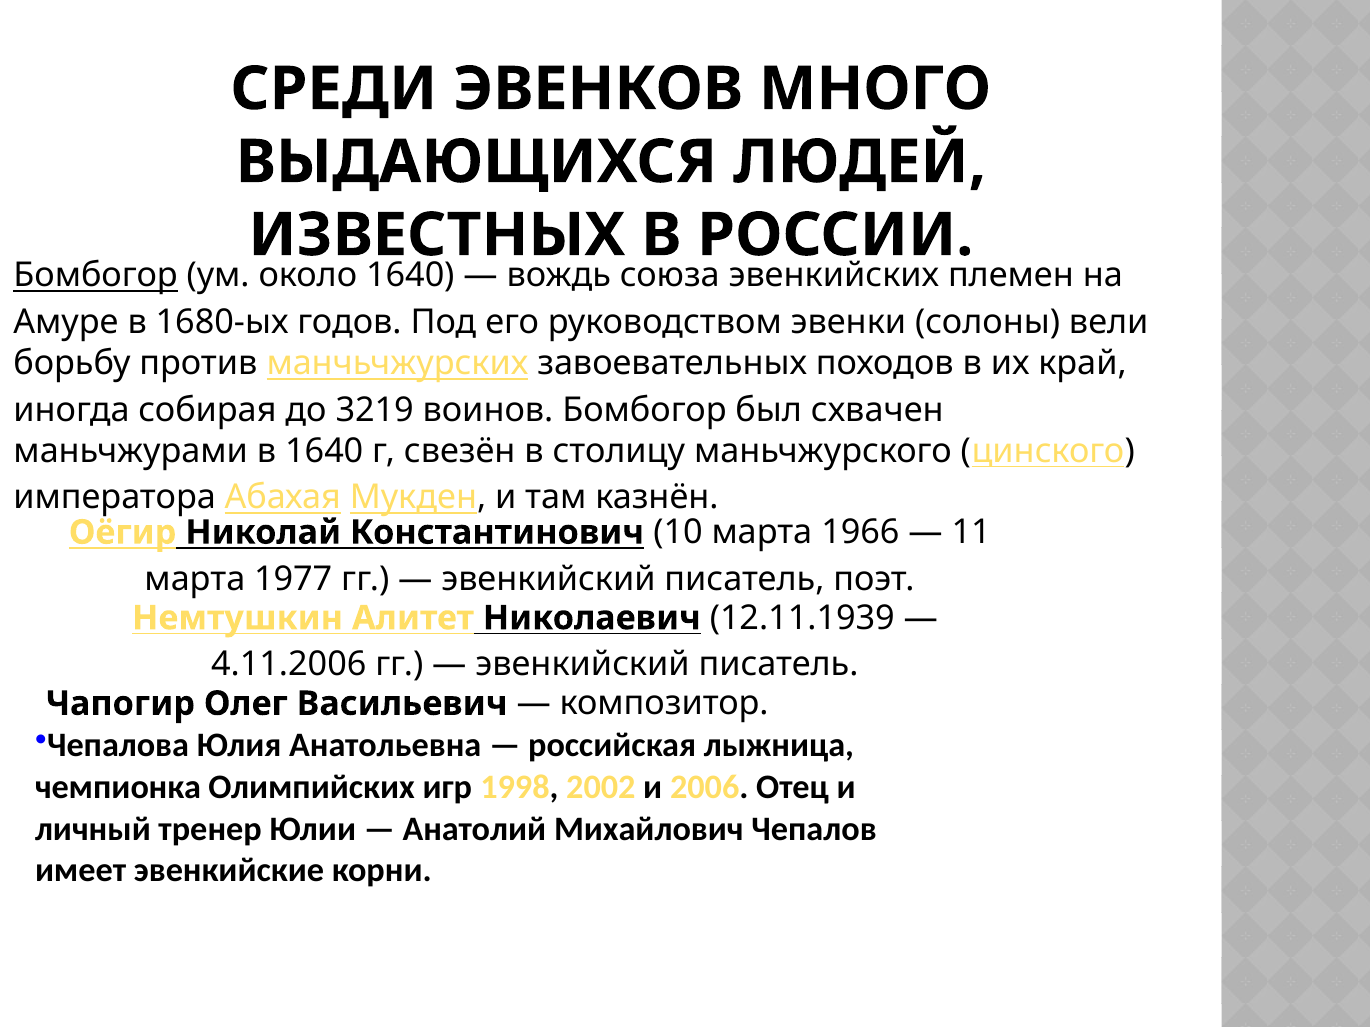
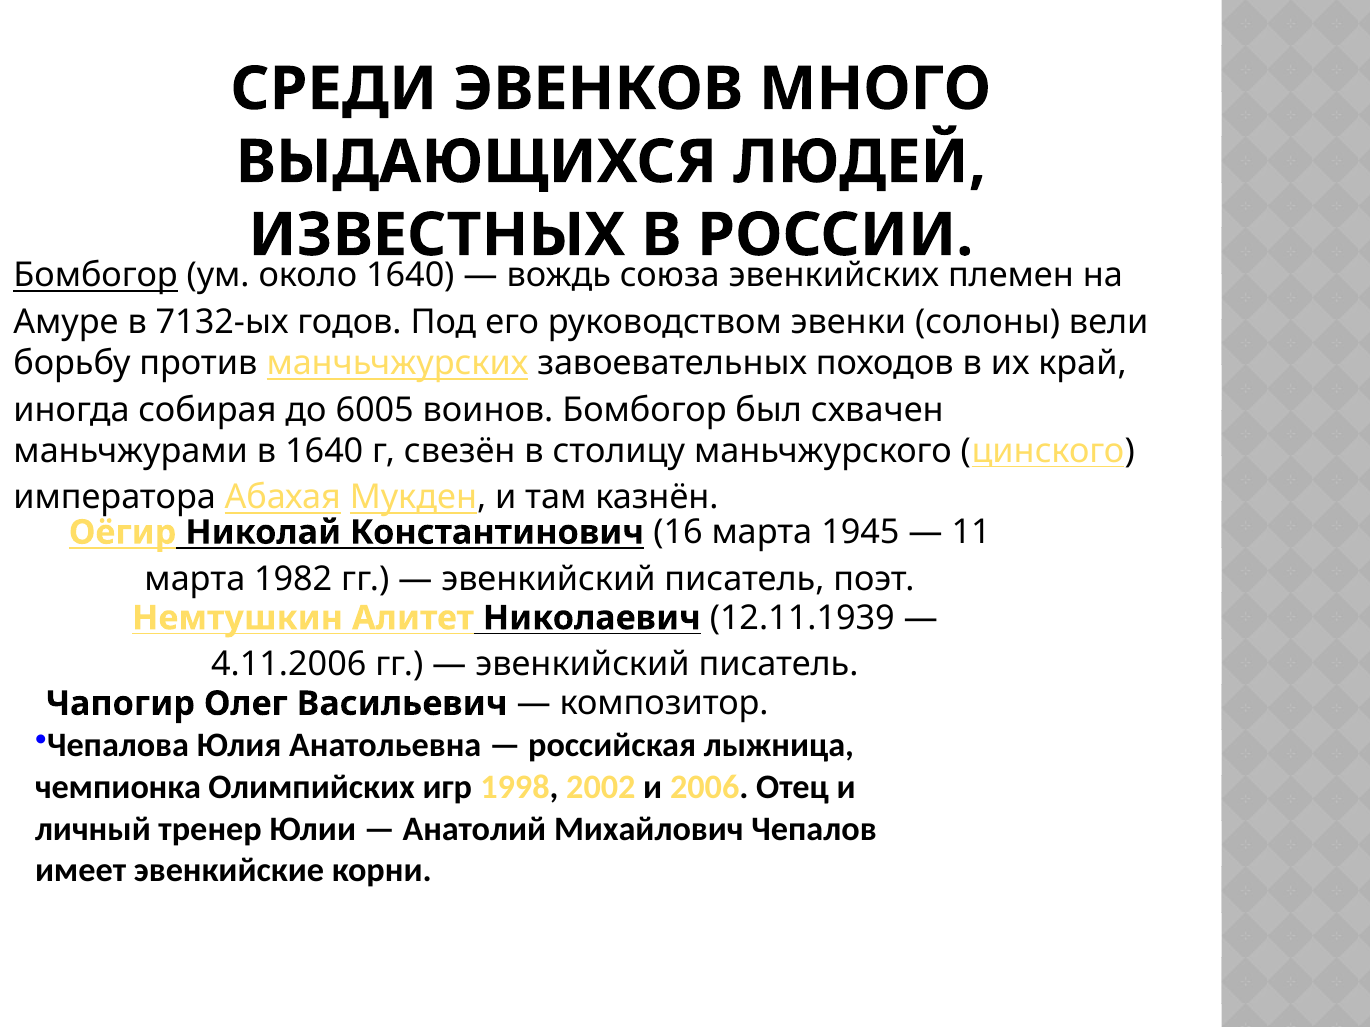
1680-ых: 1680-ых -> 7132-ых (222, 322)
3219: 3219 -> 6005 (375, 410)
10: 10 -> 16 (678, 533)
1966: 1966 -> 1945 (860, 533)
1977: 1977 -> 1982 (293, 579)
